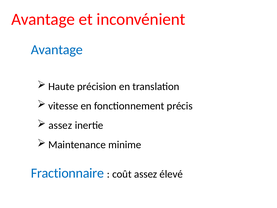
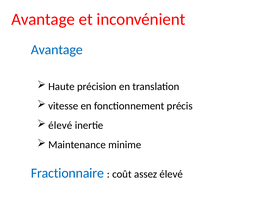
assez: assez -> élevé (60, 125)
